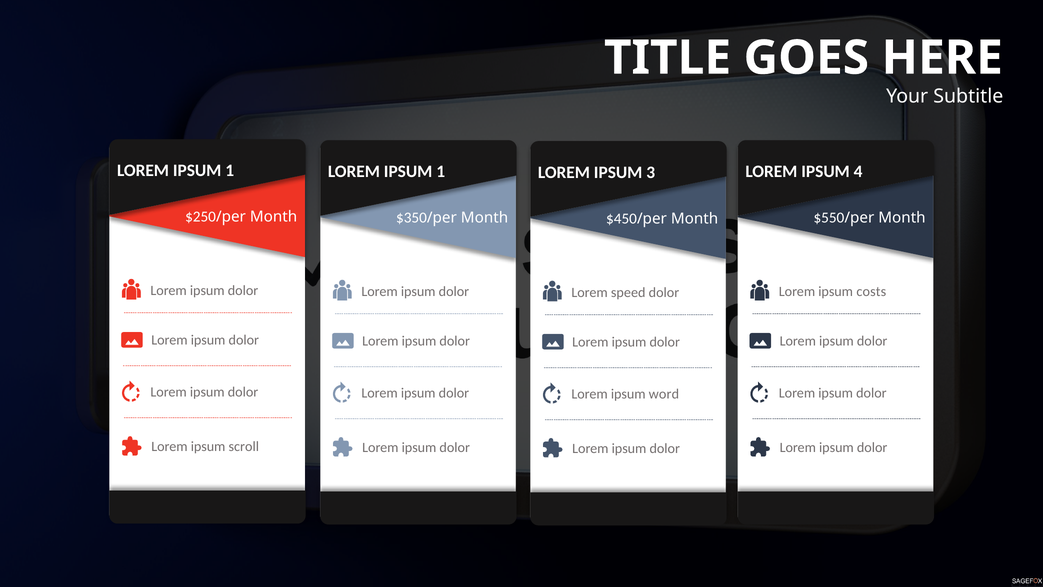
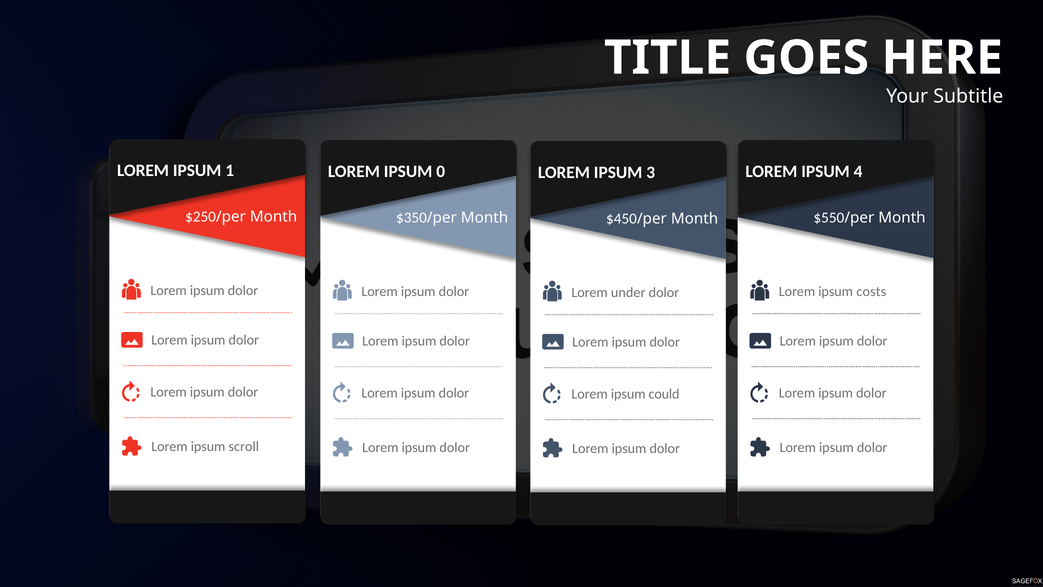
1: 1 -> 0 (441, 171)
speed: speed -> under (628, 292)
word: word -> could (664, 394)
